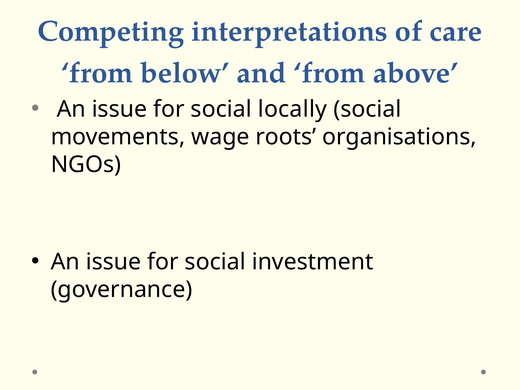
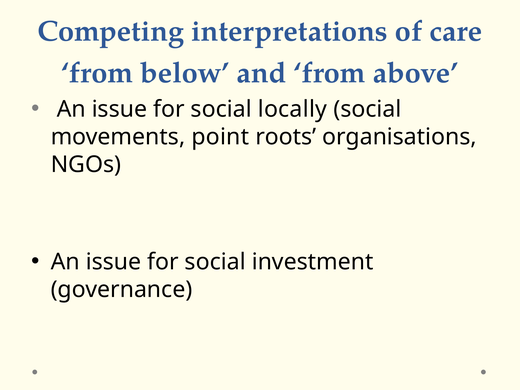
wage: wage -> point (220, 137)
